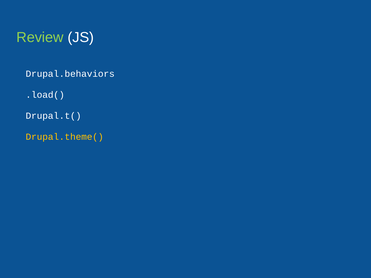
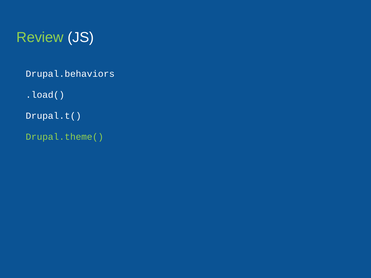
Drupal.theme( colour: yellow -> light green (65, 137)
